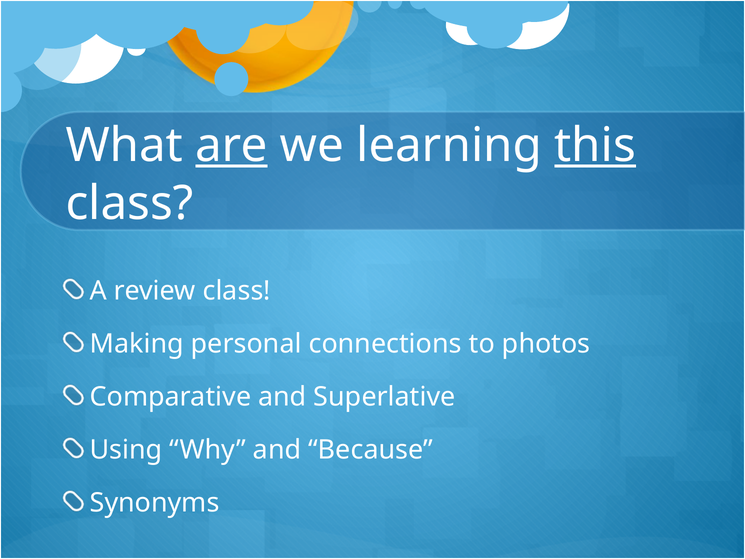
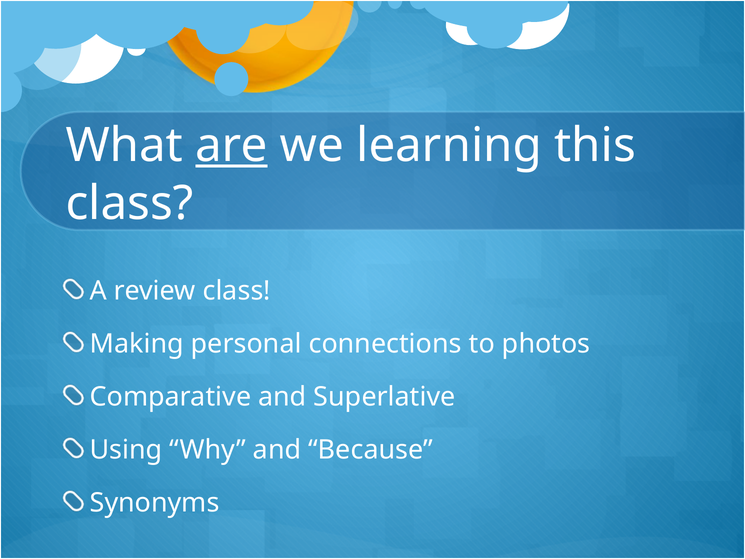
this underline: present -> none (595, 145)
